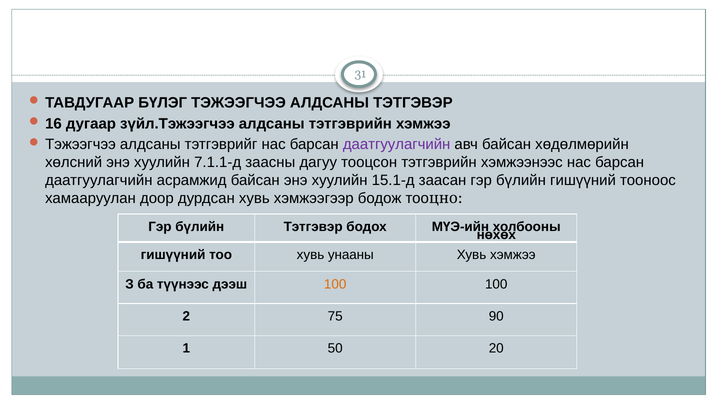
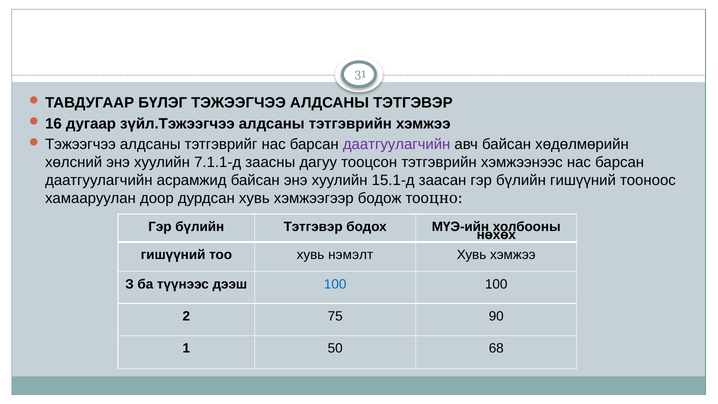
унааны: унааны -> нэмэлт (351, 255)
100 colour: orange -> blue (335, 284)
20: 20 -> 68 (496, 348)
